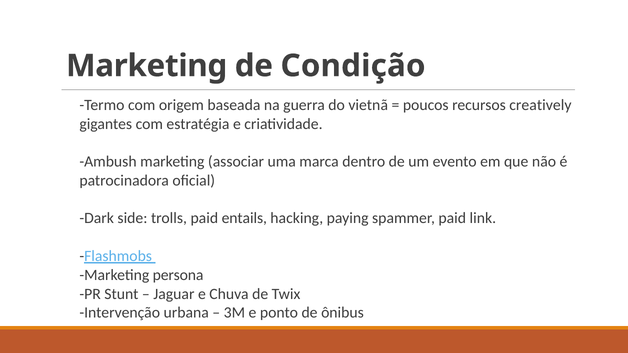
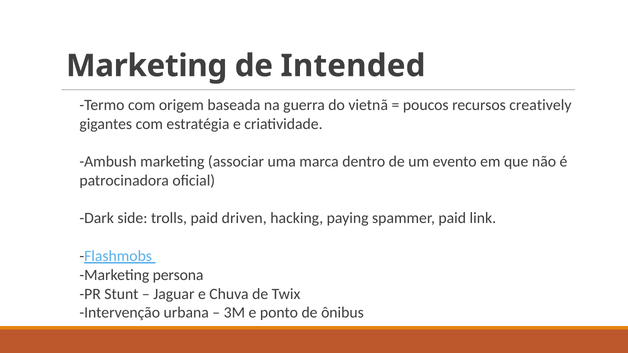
Condição: Condição -> Intended (353, 66)
entails: entails -> driven (244, 218)
